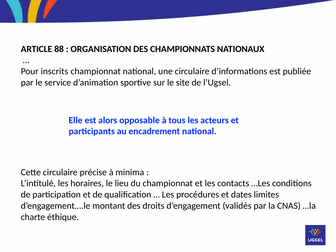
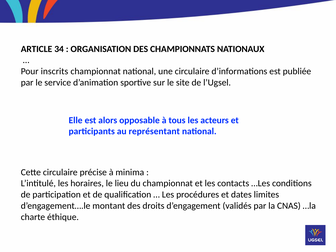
88: 88 -> 34 (59, 49)
encadrement: encadrement -> représentant (154, 131)
